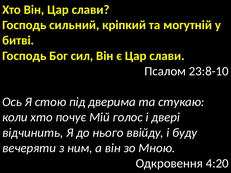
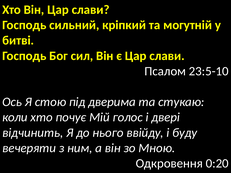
23:8-10: 23:8-10 -> 23:5-10 (209, 71)
4:20: 4:20 -> 0:20 (217, 164)
